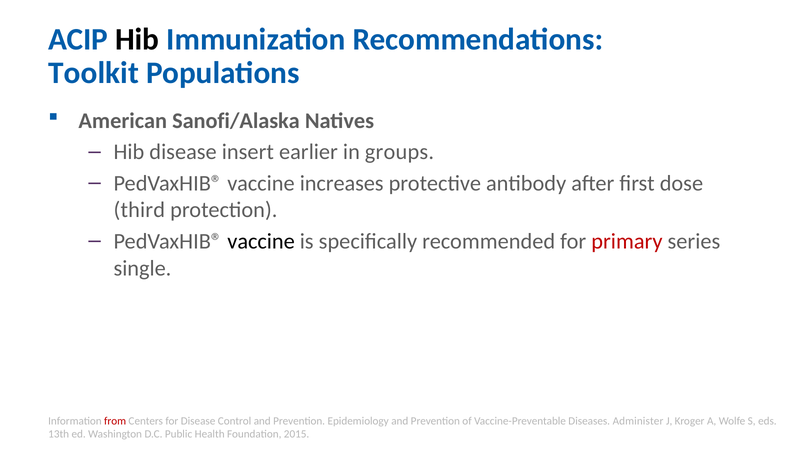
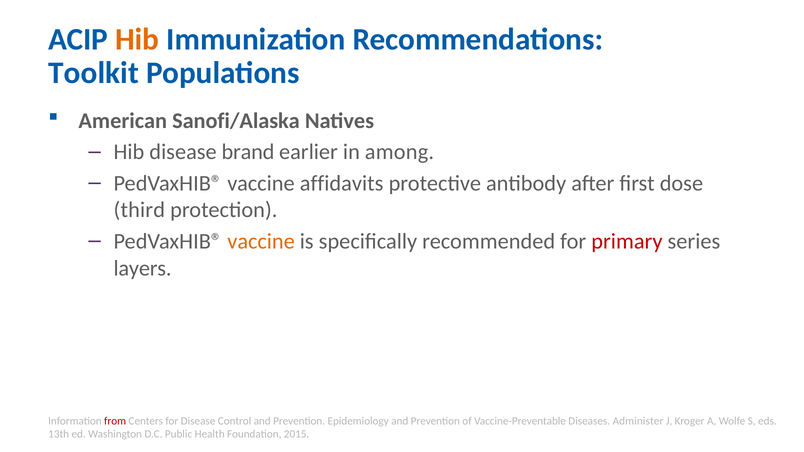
Hib colour: black -> orange (137, 39)
insert: insert -> brand (248, 152)
groups: groups -> among (399, 152)
increases: increases -> affidavits (342, 183)
vaccine colour: black -> orange (261, 242)
single: single -> layers (143, 268)
